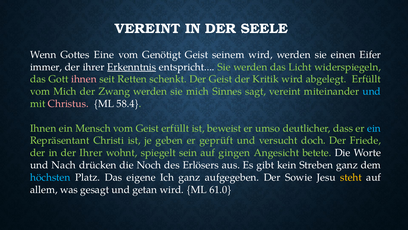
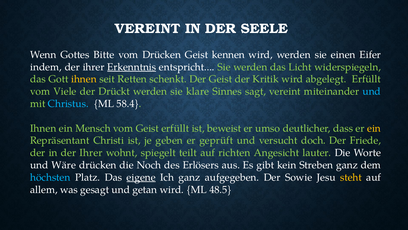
Eine: Eine -> Bitte (104, 55)
vom Genötigt: Genötigt -> Drücken (162, 55)
seinem: seinem -> kennen (228, 55)
immer: immer -> indem (46, 67)
ihnen colour: pink -> yellow (84, 79)
vom Mich: Mich -> Viele (65, 91)
Zwang: Zwang -> Drückt (114, 91)
sie mich: mich -> klare (198, 91)
Christus colour: pink -> light blue (68, 104)
ein colour: light blue -> yellow (374, 128)
sein: sein -> teilt (188, 153)
gingen: gingen -> richten (234, 153)
betete: betete -> lauter (317, 153)
Nach: Nach -> Wäre (64, 165)
eigene underline: none -> present (141, 177)
61.0: 61.0 -> 48.5 (221, 189)
